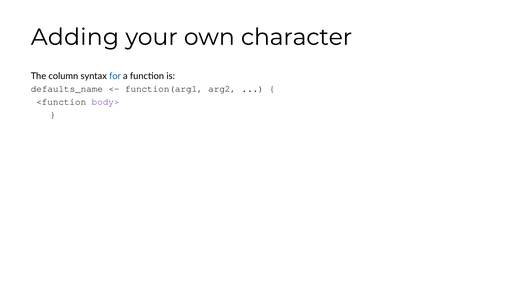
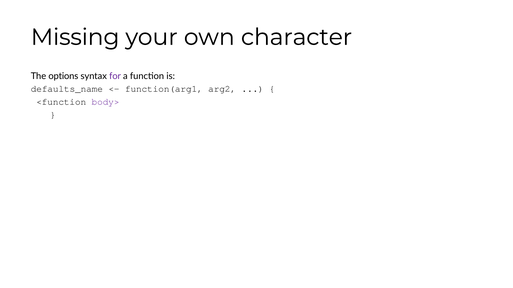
Adding: Adding -> Missing (75, 37)
column: column -> options (63, 76)
for colour: blue -> purple (115, 76)
